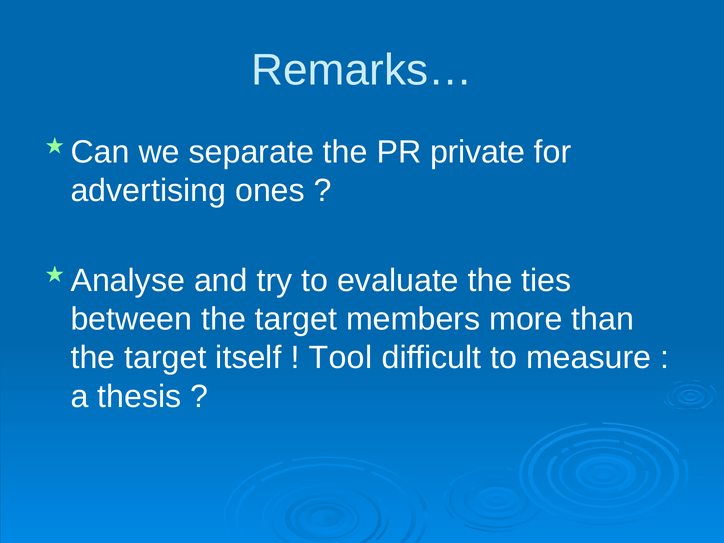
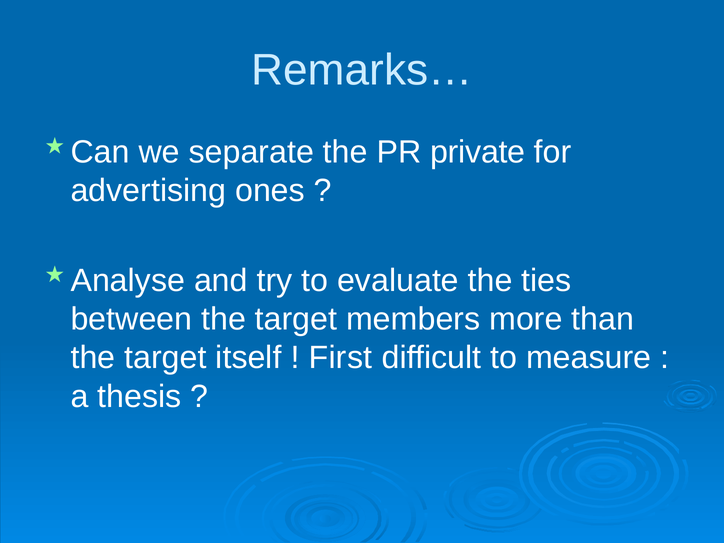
Tool: Tool -> First (340, 358)
